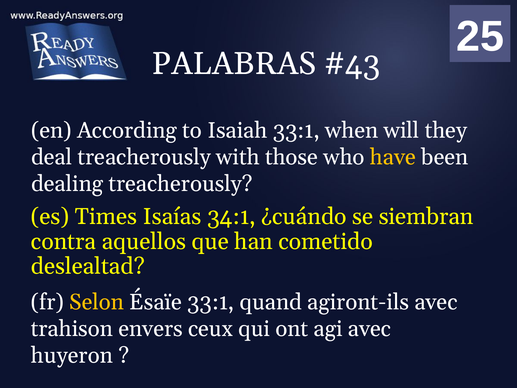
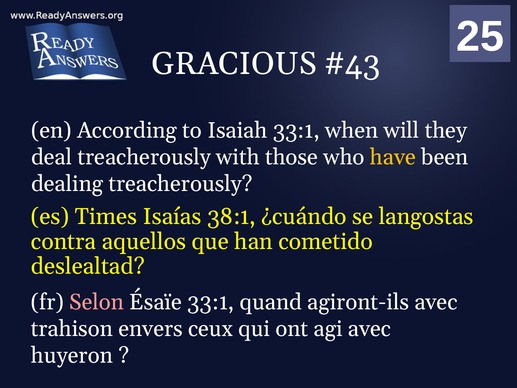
PALABRAS: PALABRAS -> GRACIOUS (234, 64)
34:1: 34:1 -> 38:1 (231, 216)
siembran: siembran -> langostas (426, 216)
Selon colour: yellow -> pink (97, 302)
